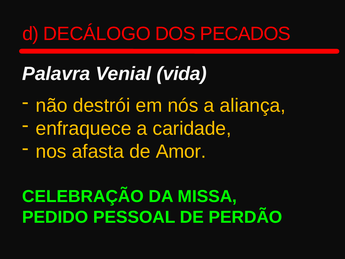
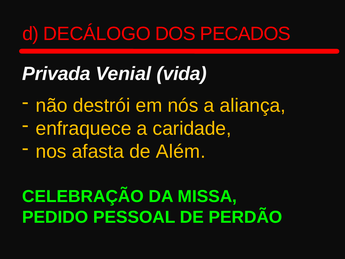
Palavra: Palavra -> Privada (56, 74)
Amor: Amor -> Além (181, 151)
